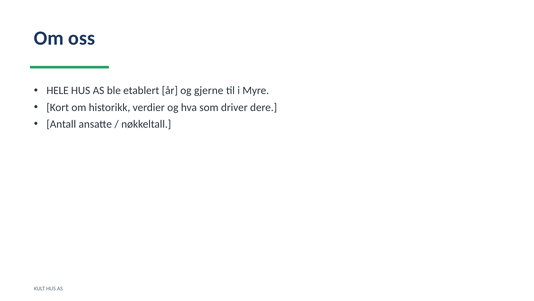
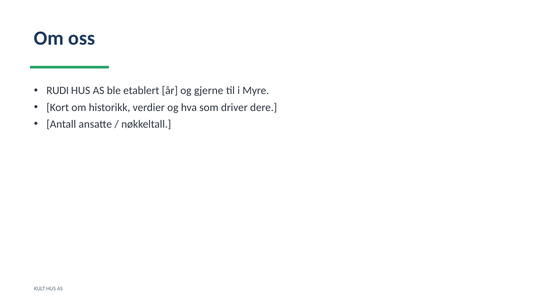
HELE: HELE -> RUDI (58, 90)
